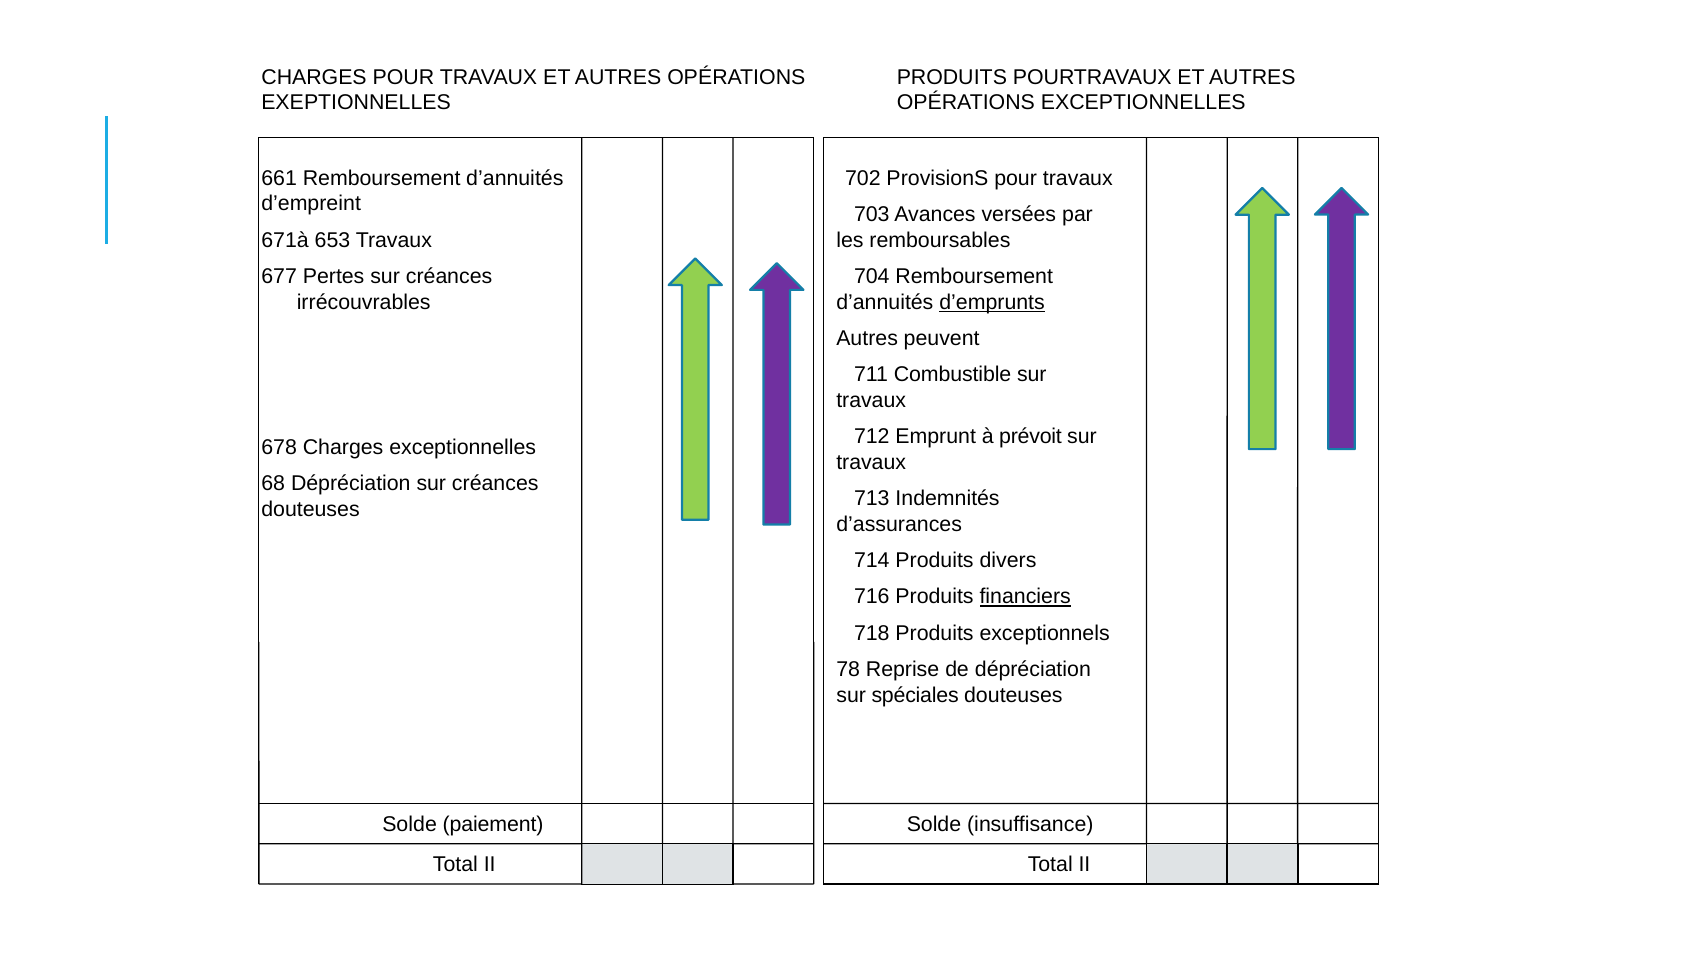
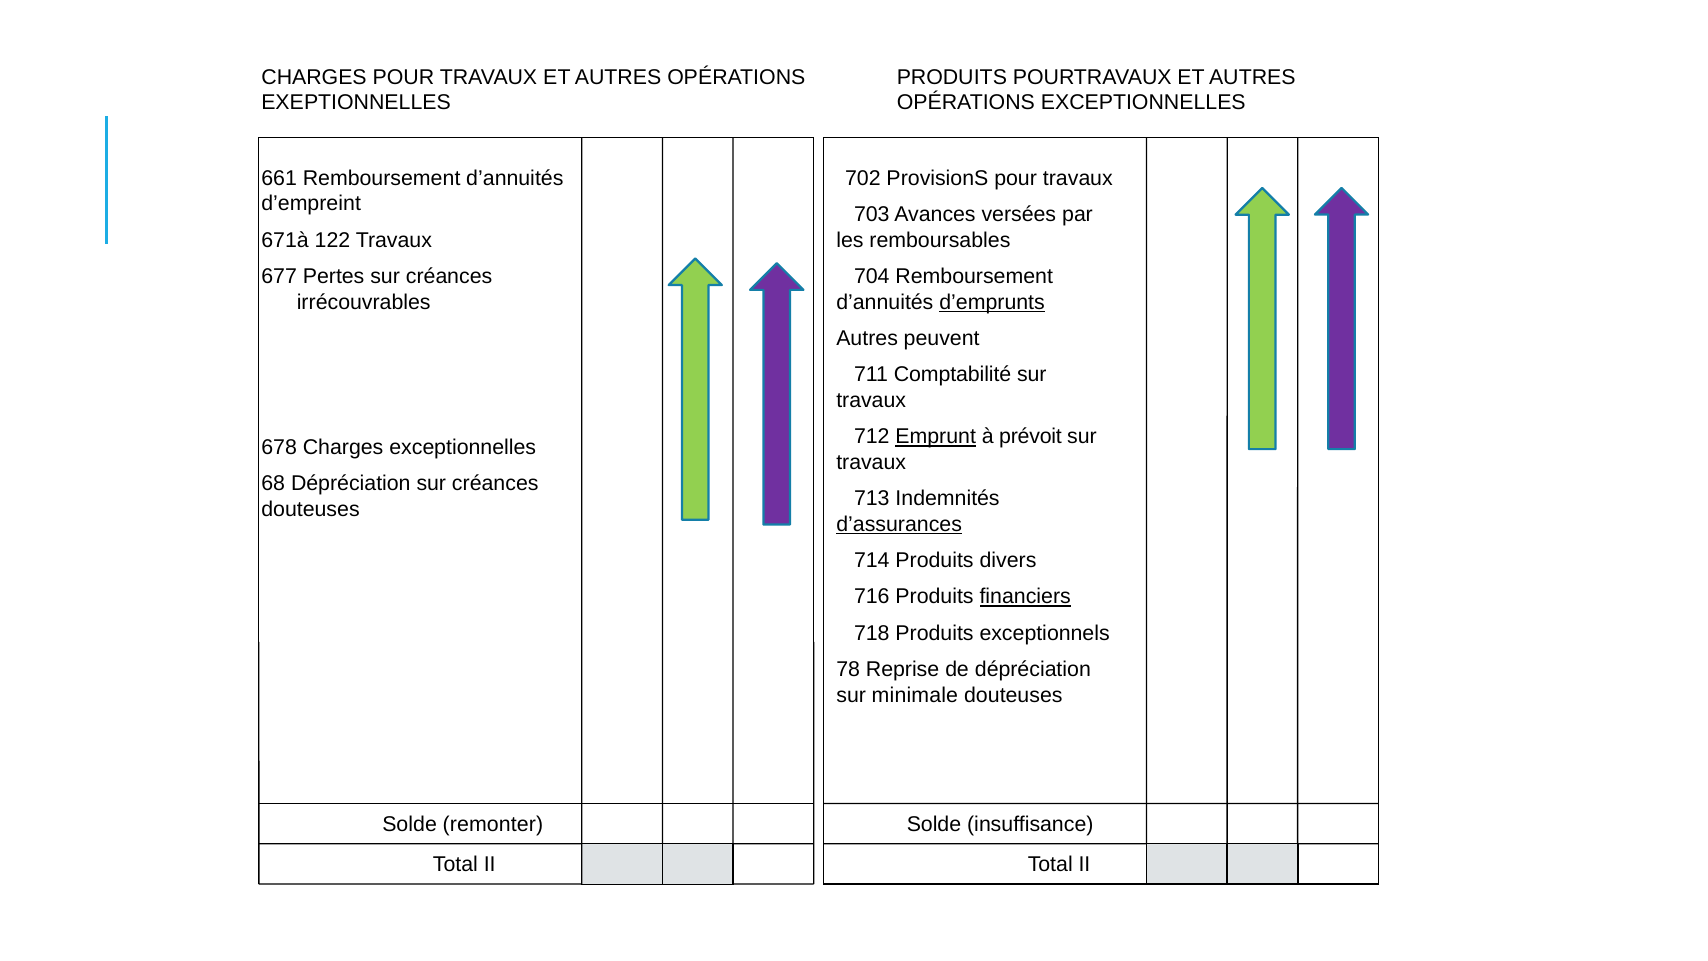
653: 653 -> 122 (332, 240)
Combustible: Combustible -> Comptabilité (953, 375)
Emprunt underline: none -> present (936, 437)
d’assurances underline: none -> present (899, 524)
spéciales: spéciales -> minimale (915, 695)
paiement: paiement -> remonter (493, 824)
